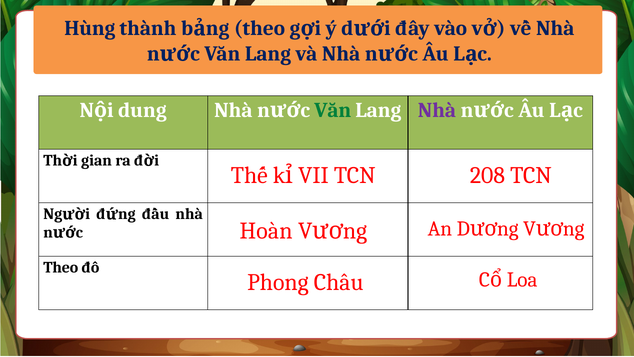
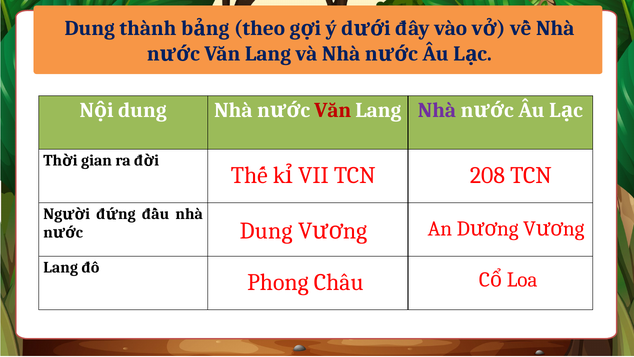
Hùng: Hùng -> Dung (90, 28)
Văn colour: green -> red (333, 110)
Hoàn: Hoàn -> Dung (266, 231)
Theo: Theo -> Lang (61, 267)
